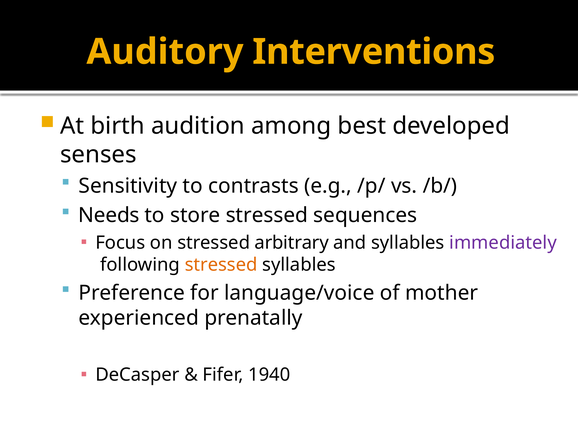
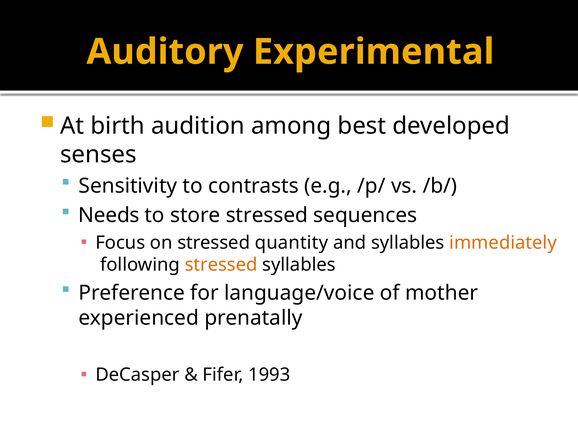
Interventions: Interventions -> Experimental (374, 52)
arbitrary: arbitrary -> quantity (291, 243)
immediately colour: purple -> orange (503, 243)
1940: 1940 -> 1993 (269, 375)
